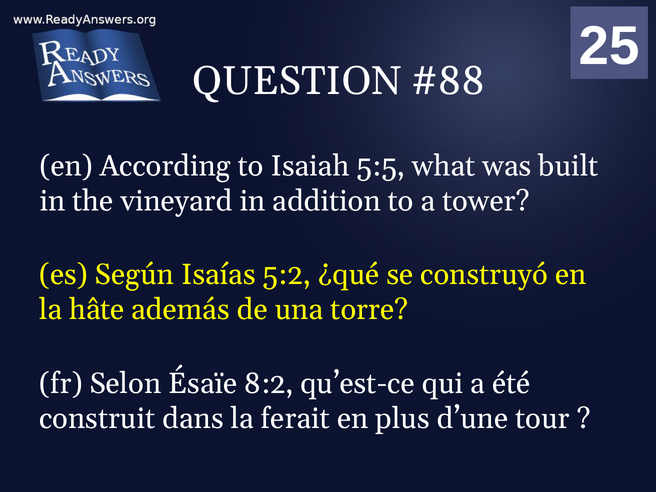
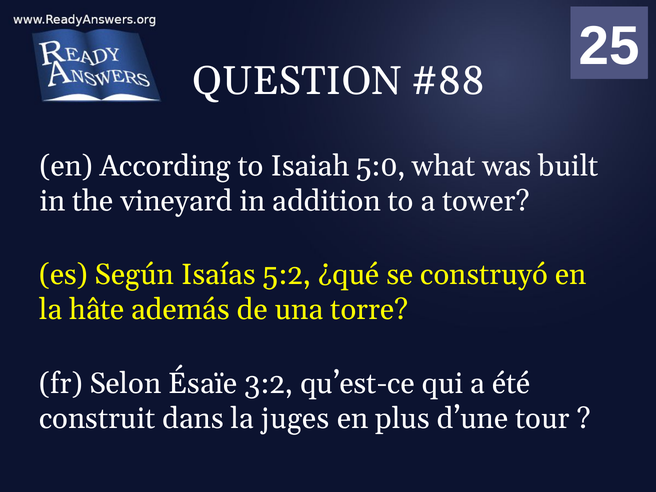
5:5: 5:5 -> 5:0 (381, 166)
8:2: 8:2 -> 3:2 (269, 384)
ferait: ferait -> juges (295, 419)
